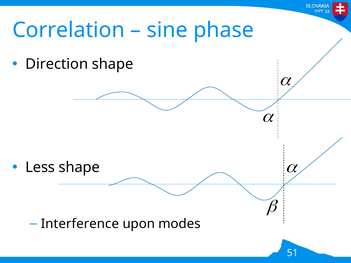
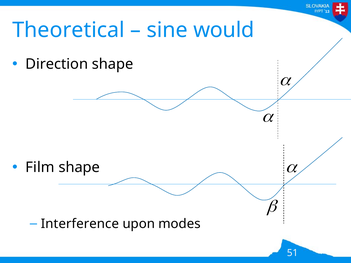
Correlation: Correlation -> Theoretical (68, 30)
phase: phase -> would (224, 30)
Less: Less -> Film (40, 168)
